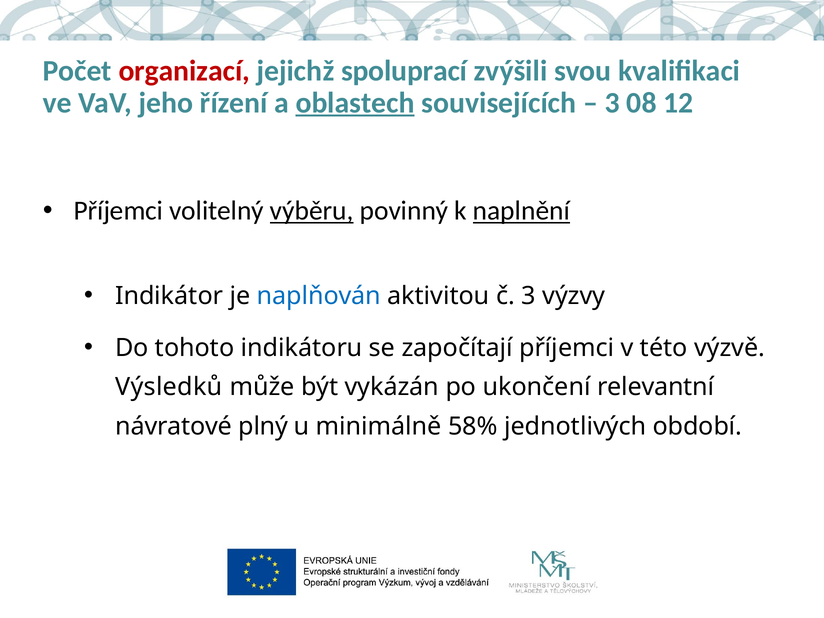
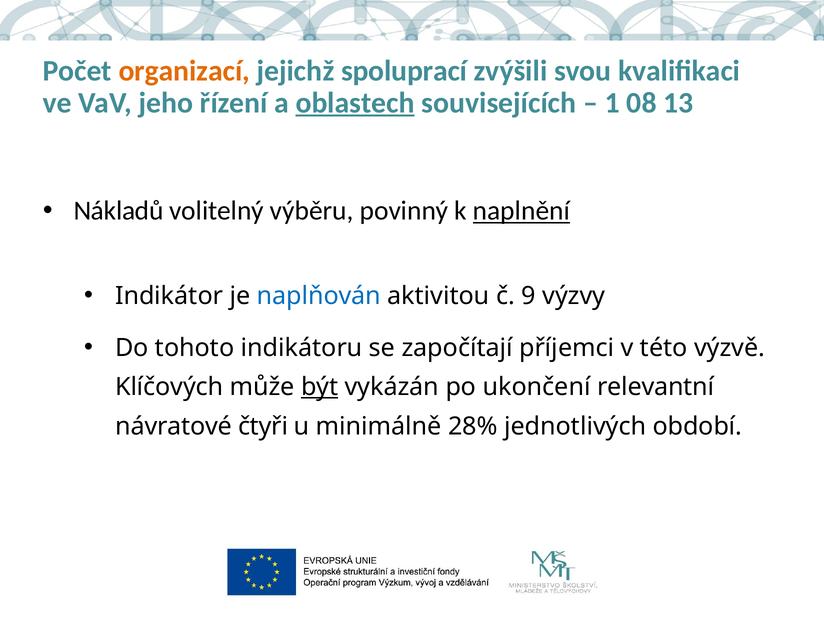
organizací colour: red -> orange (184, 71)
3: 3 -> 1 (612, 103)
12: 12 -> 13 (678, 103)
Příjemci: Příjemci -> Nákladů (119, 211)
výběru underline: present -> none (312, 211)
č 3: 3 -> 9 (528, 296)
Výsledků: Výsledků -> Klíčových (169, 387)
být underline: none -> present (320, 387)
plný: plný -> čtyři (263, 426)
58%: 58% -> 28% (473, 426)
